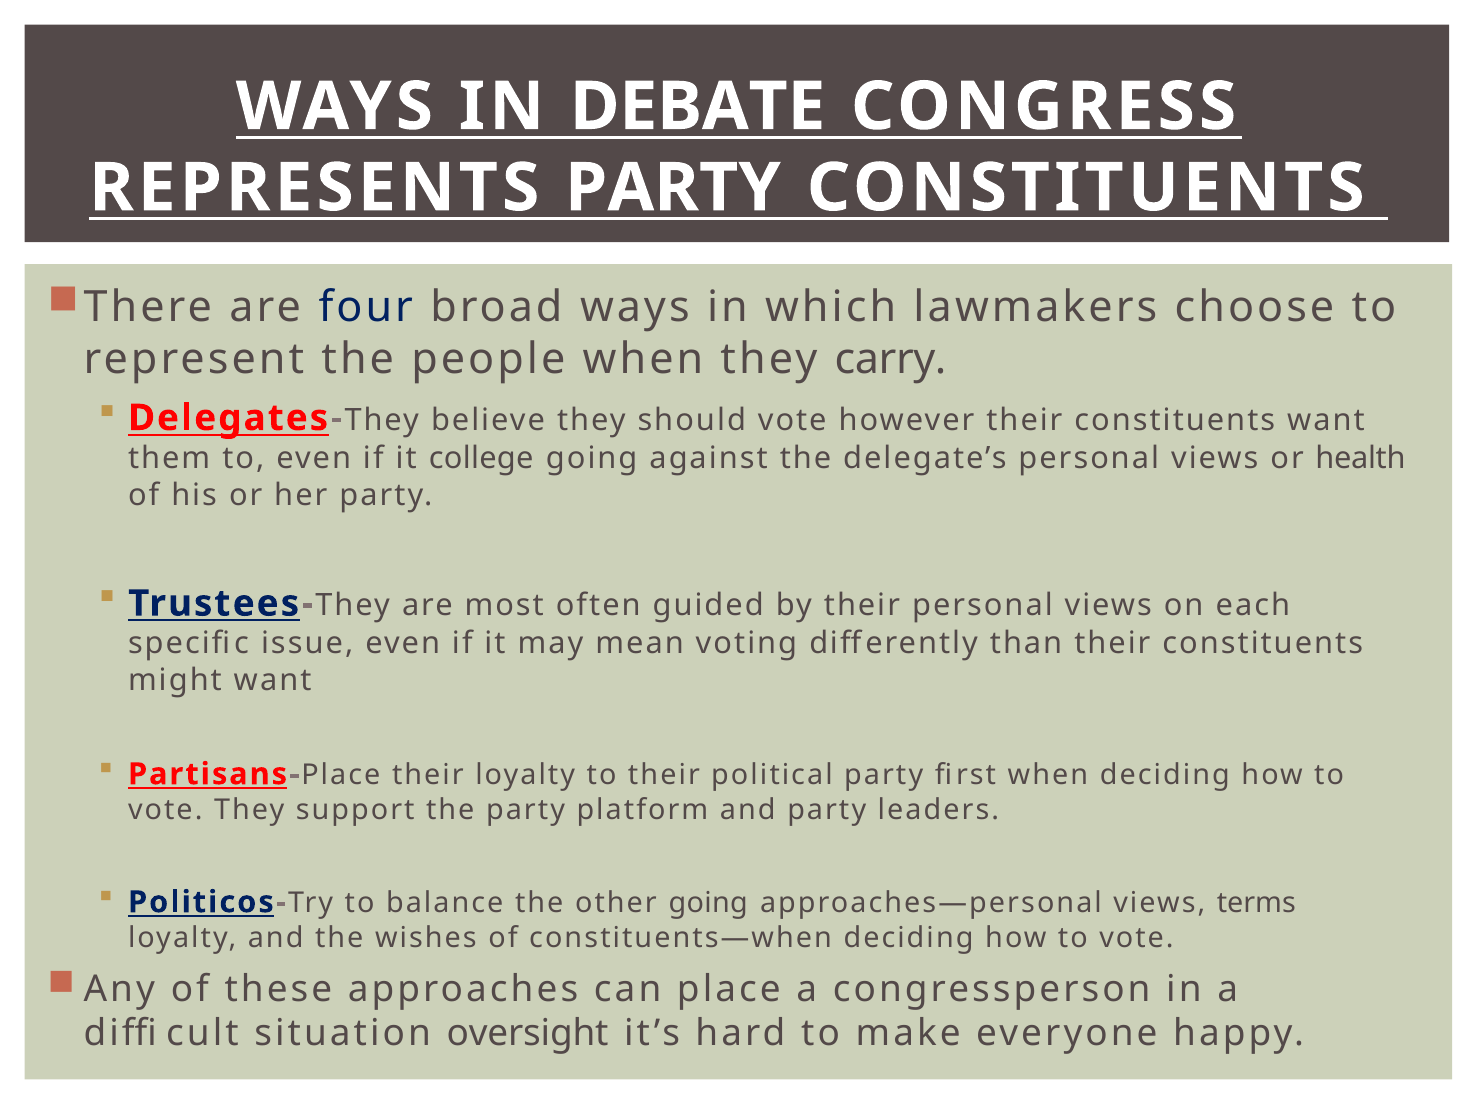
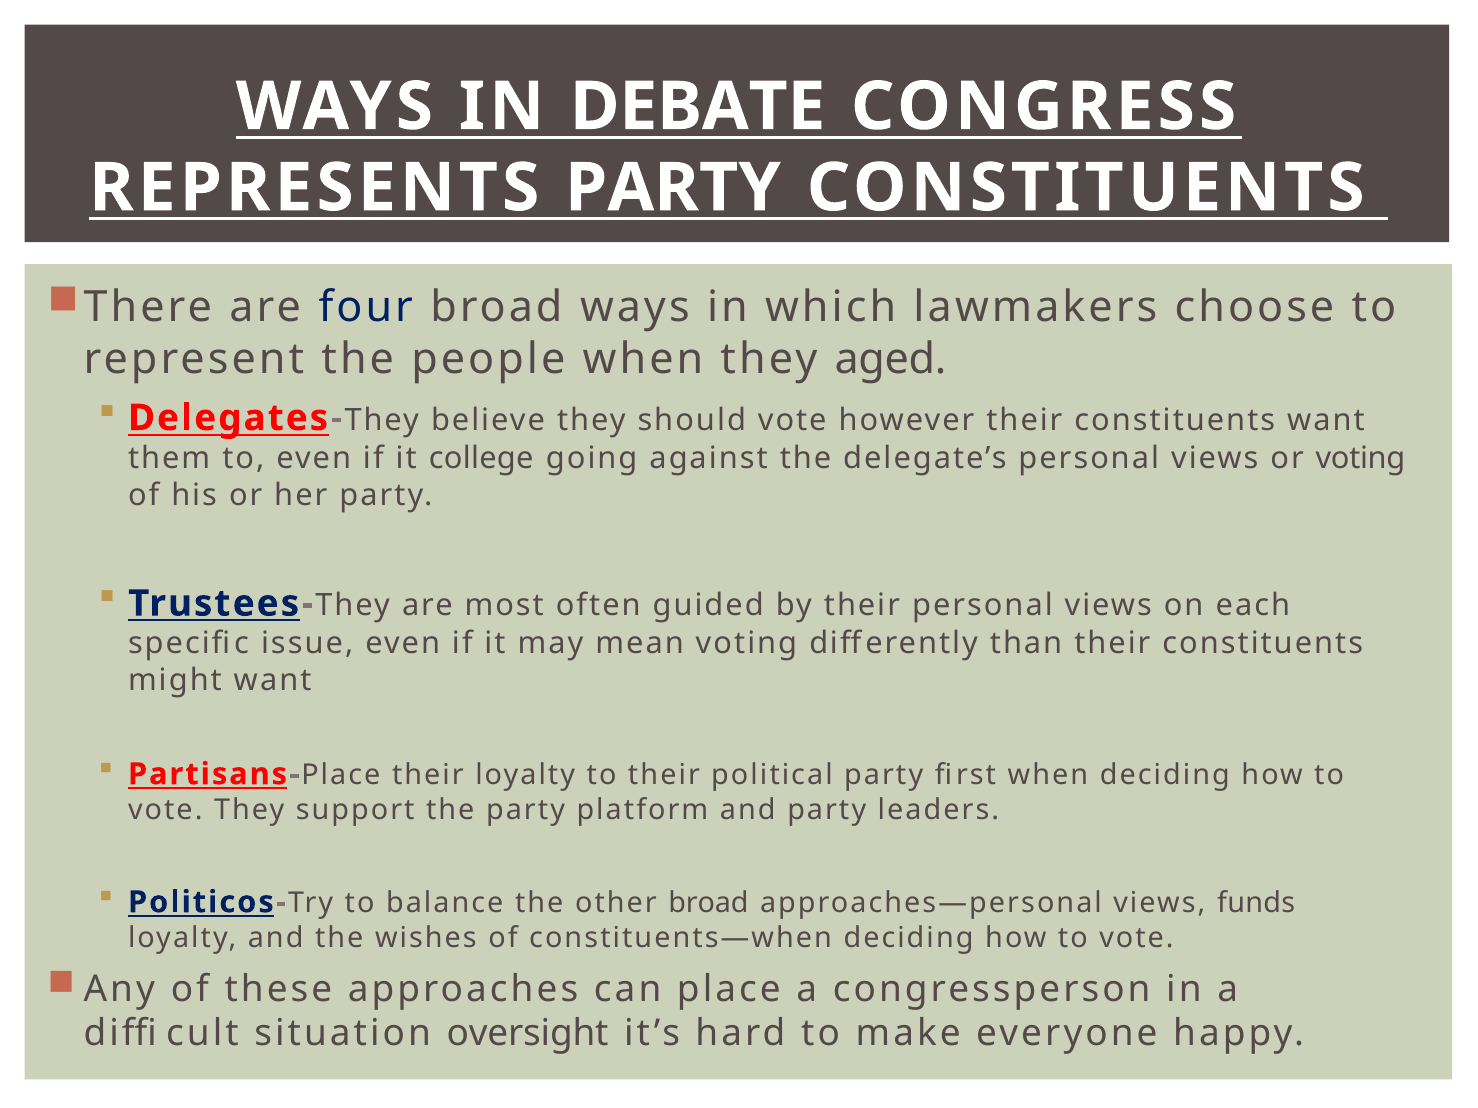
carry: carry -> aged (890, 359)
or health: health -> voting (1360, 458)
other going: going -> broad (708, 903)
terms: terms -> funds (1256, 903)
